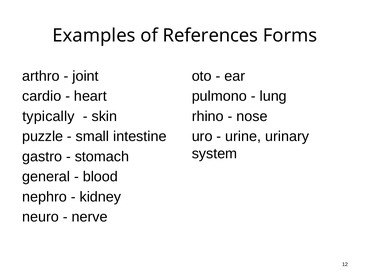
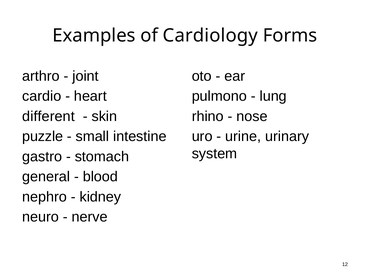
References: References -> Cardiology (210, 36)
typically: typically -> different (48, 117)
